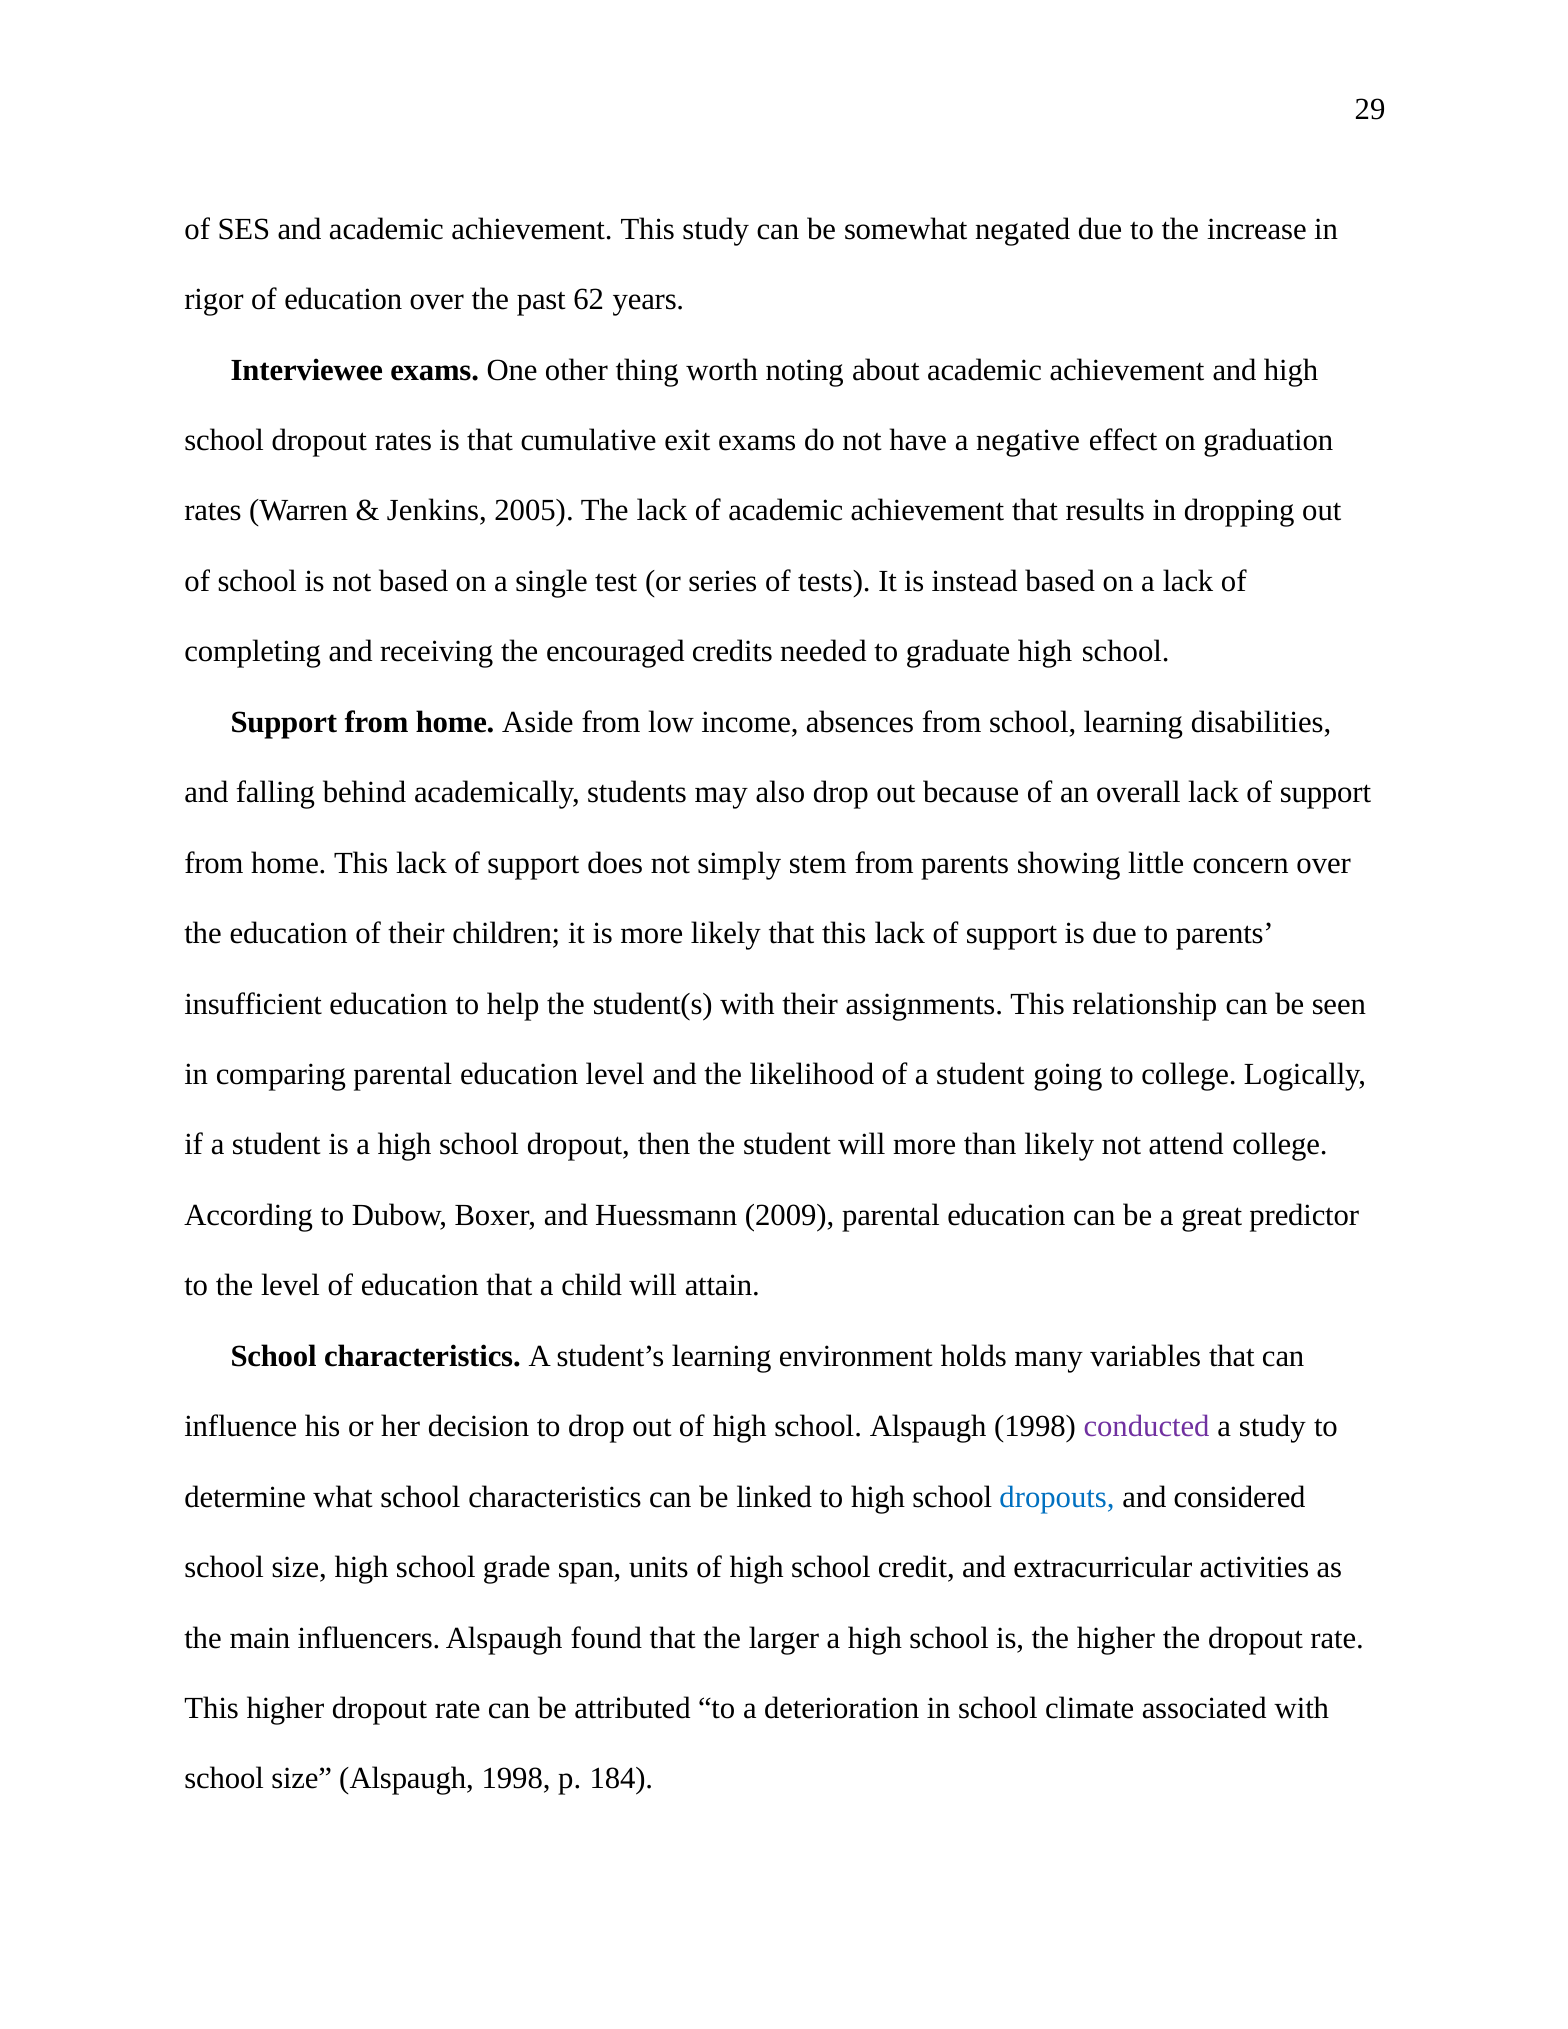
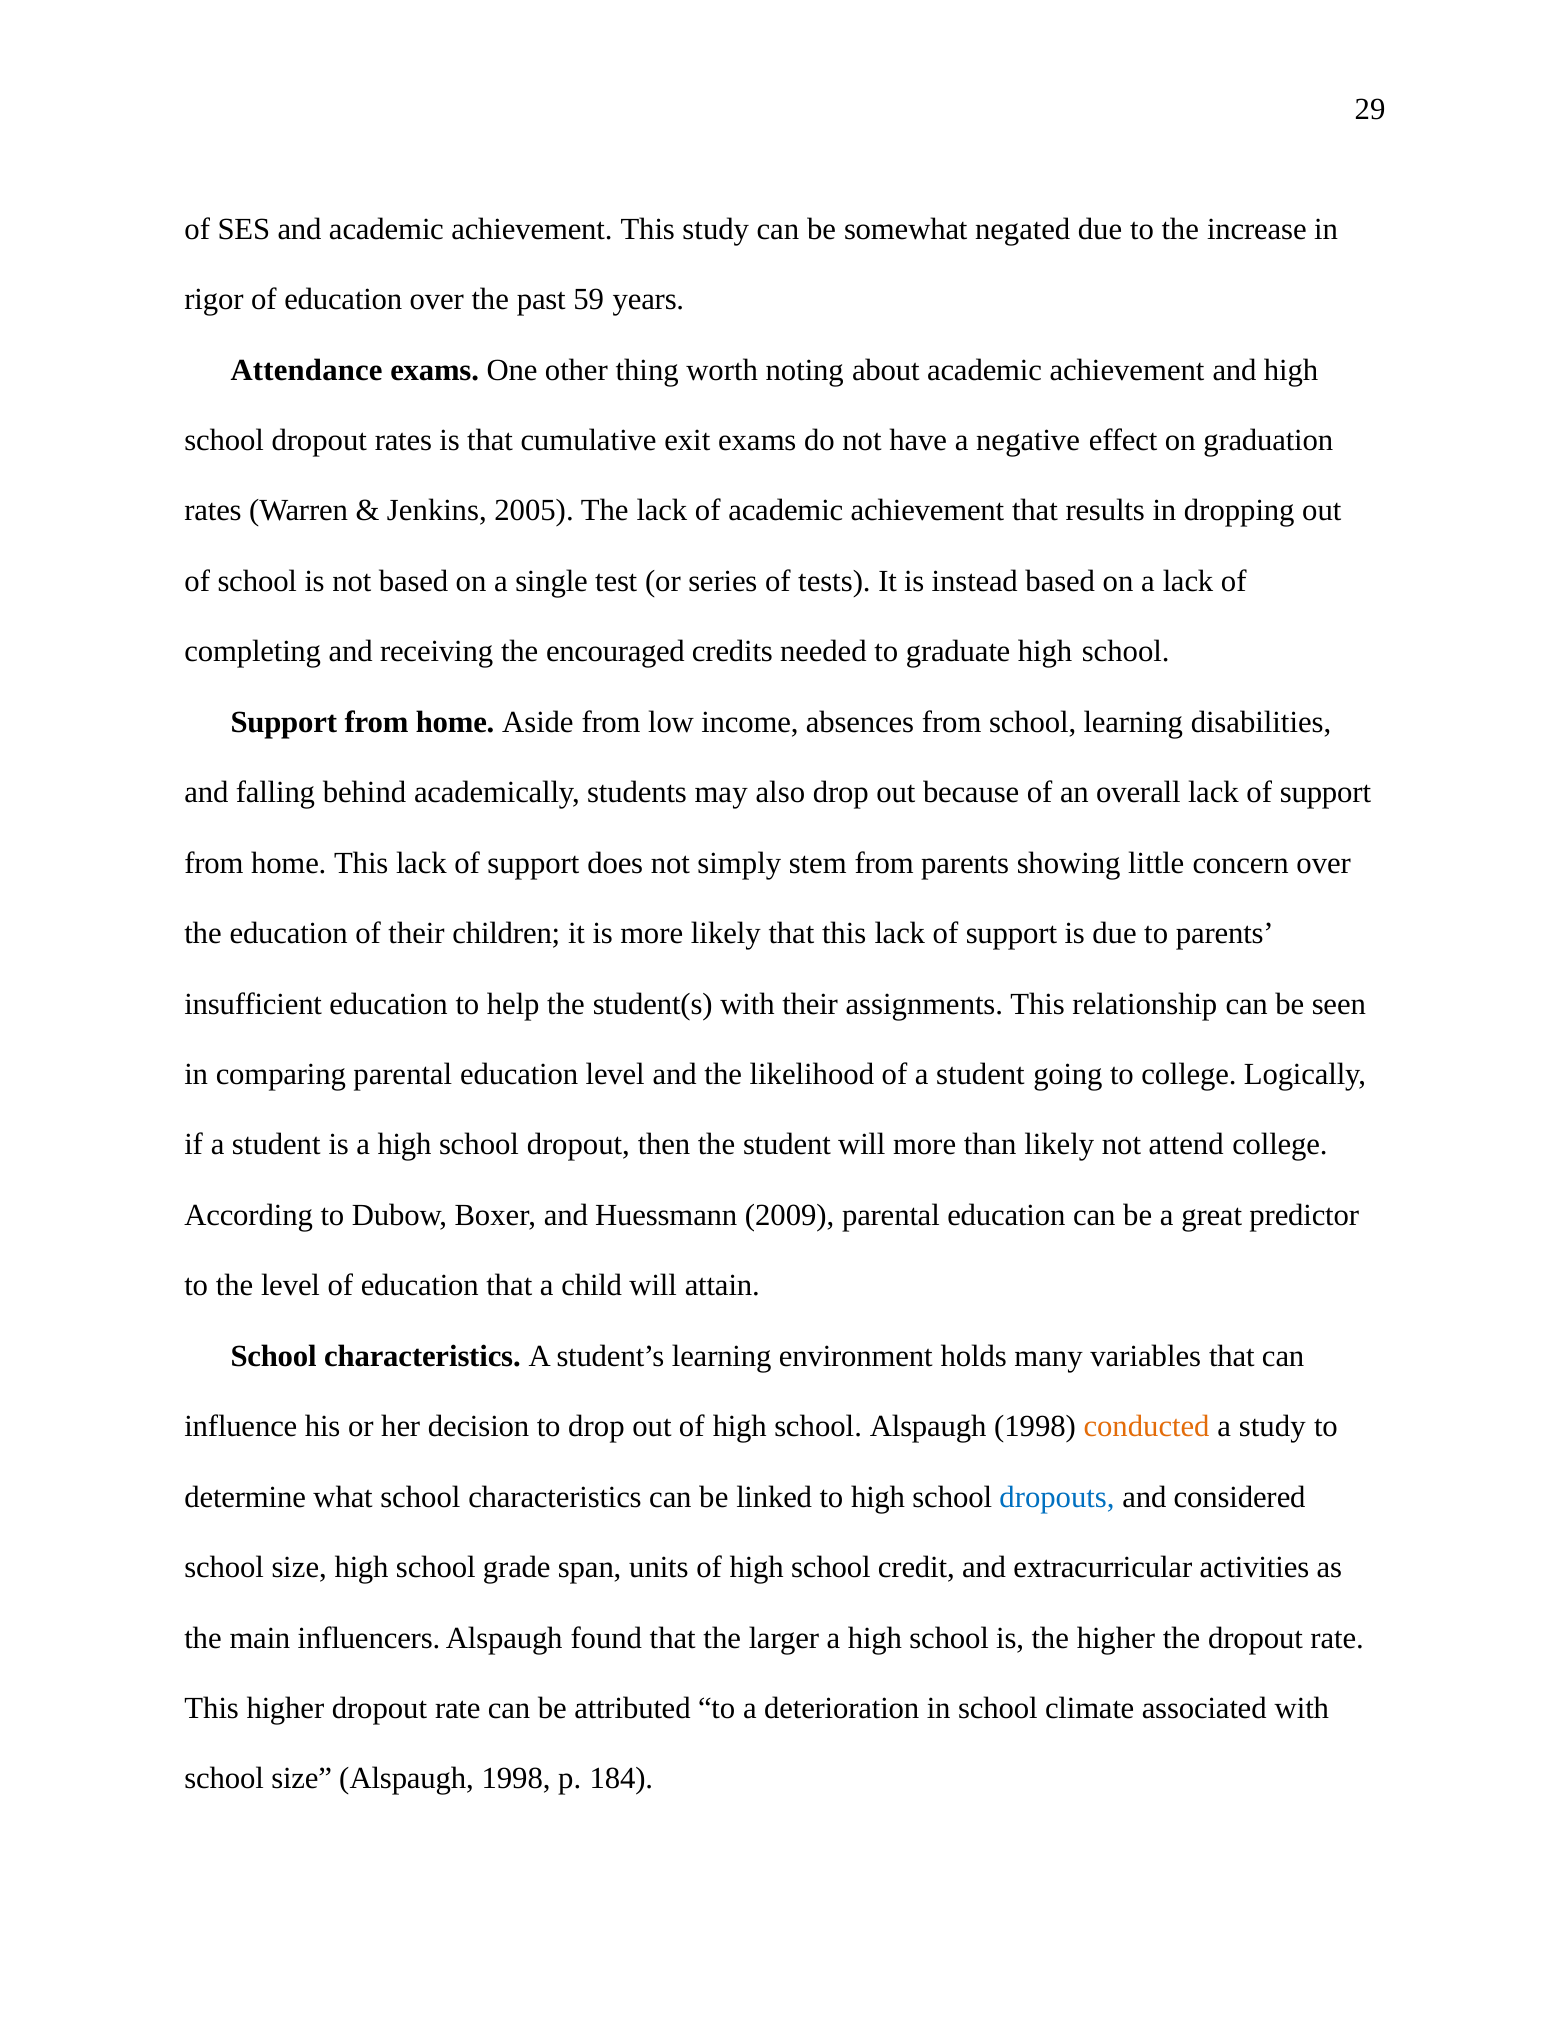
62: 62 -> 59 (589, 300)
Interviewee: Interviewee -> Attendance (307, 370)
conducted colour: purple -> orange (1147, 1427)
